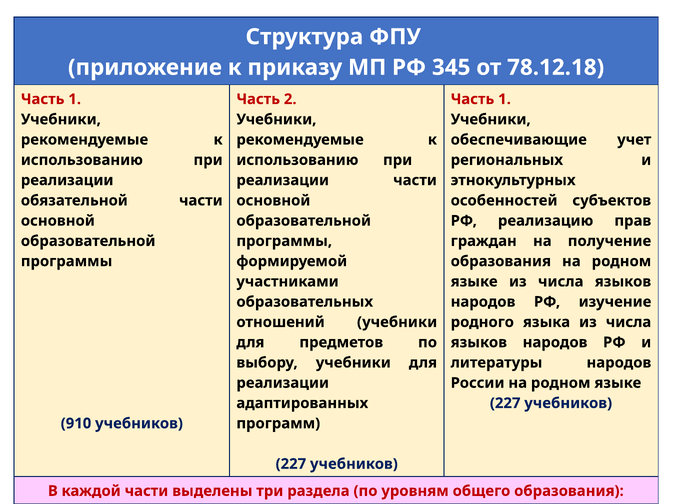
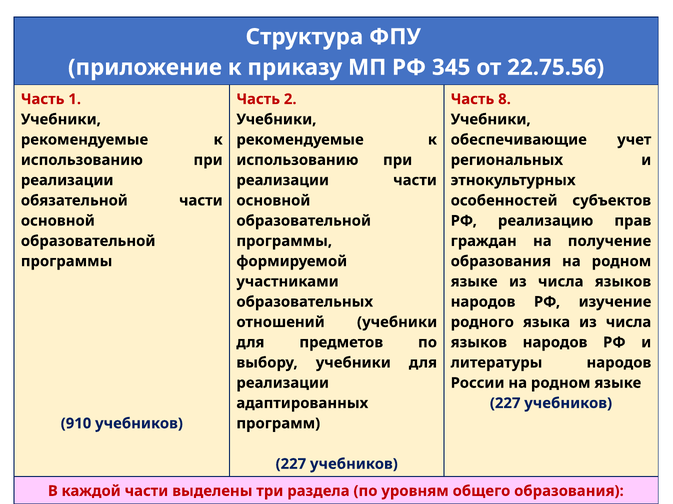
78.12.18: 78.12.18 -> 22.75.56 (556, 68)
1: 1 -> 8 (505, 99)
